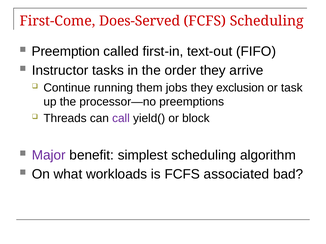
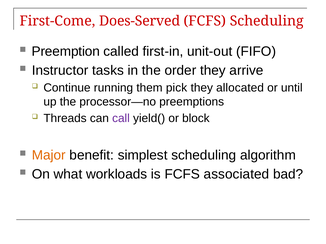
text-out: text-out -> unit-out (210, 51)
jobs: jobs -> pick (177, 88)
exclusion: exclusion -> allocated (240, 88)
task: task -> until (292, 88)
Major colour: purple -> orange (49, 156)
